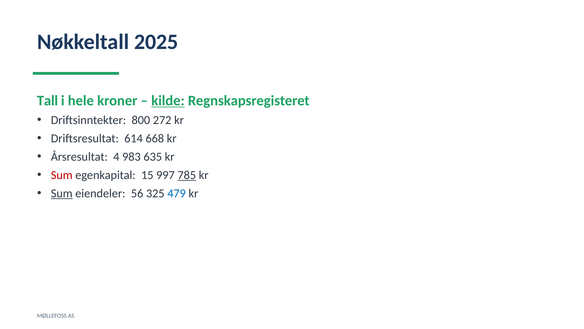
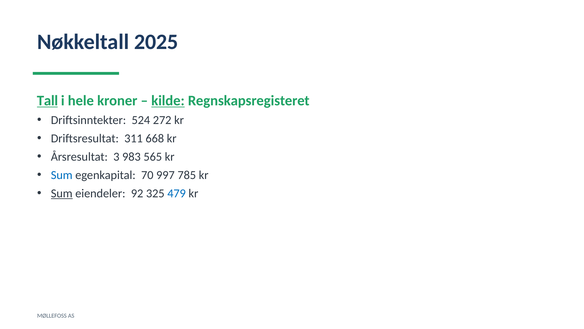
Tall underline: none -> present (47, 101)
800: 800 -> 524 (141, 120)
614: 614 -> 311 (134, 138)
4: 4 -> 3 (116, 157)
635: 635 -> 565 (153, 157)
Sum colour: red -> blue (62, 175)
15: 15 -> 70 (147, 175)
785 underline: present -> none (187, 175)
56: 56 -> 92 (137, 193)
